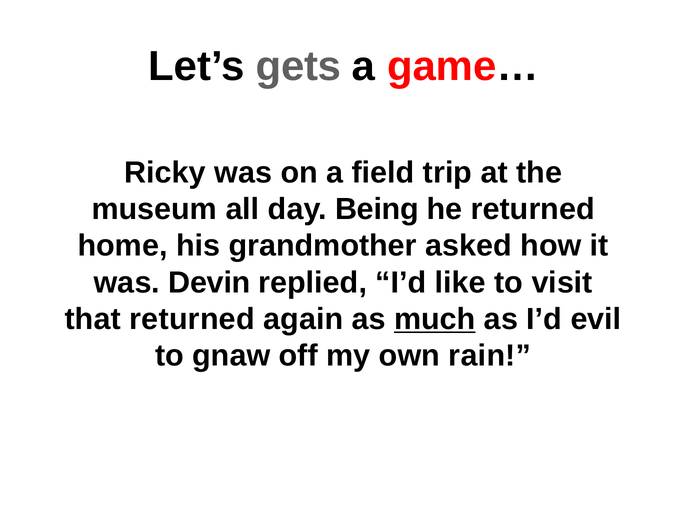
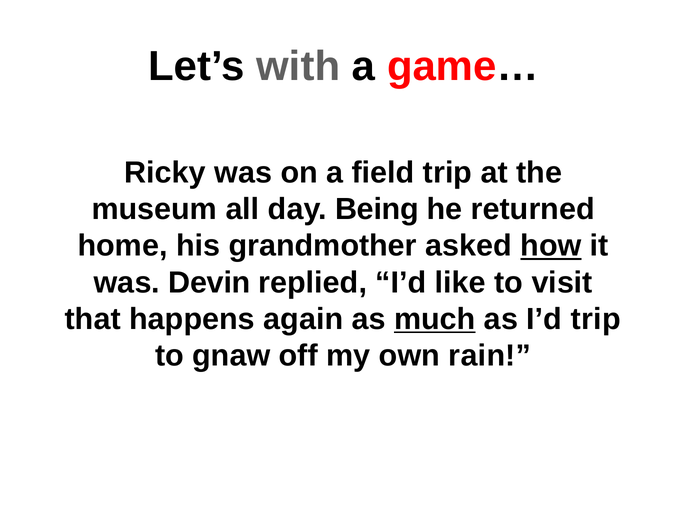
gets: gets -> with (298, 67)
how underline: none -> present (551, 246)
that returned: returned -> happens (192, 319)
I’d evil: evil -> trip (596, 319)
